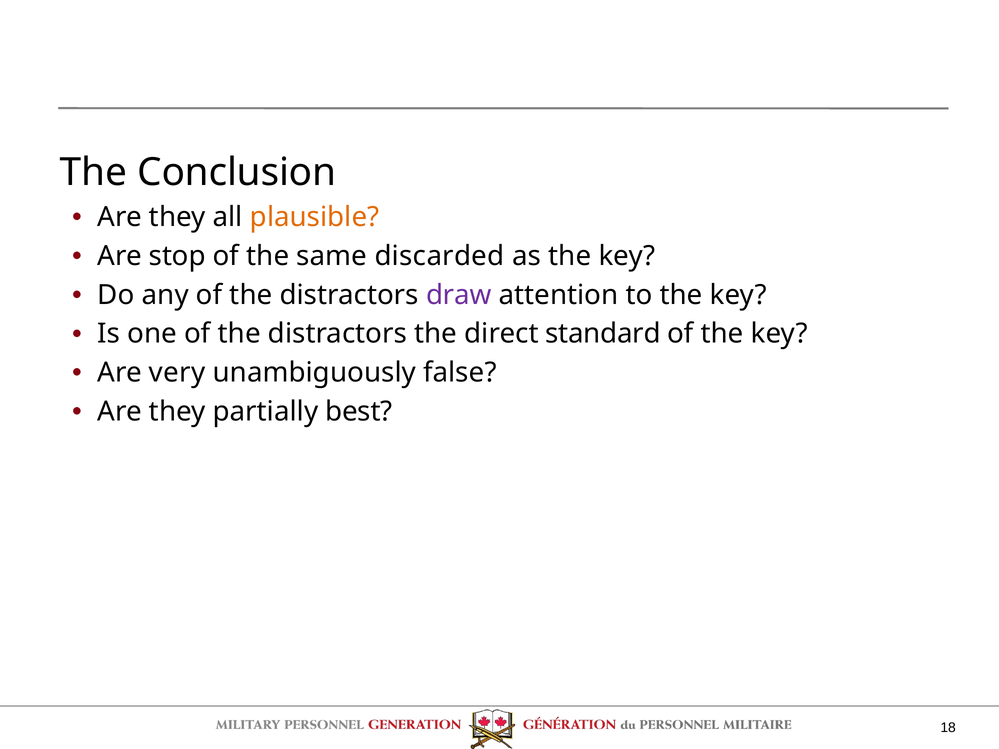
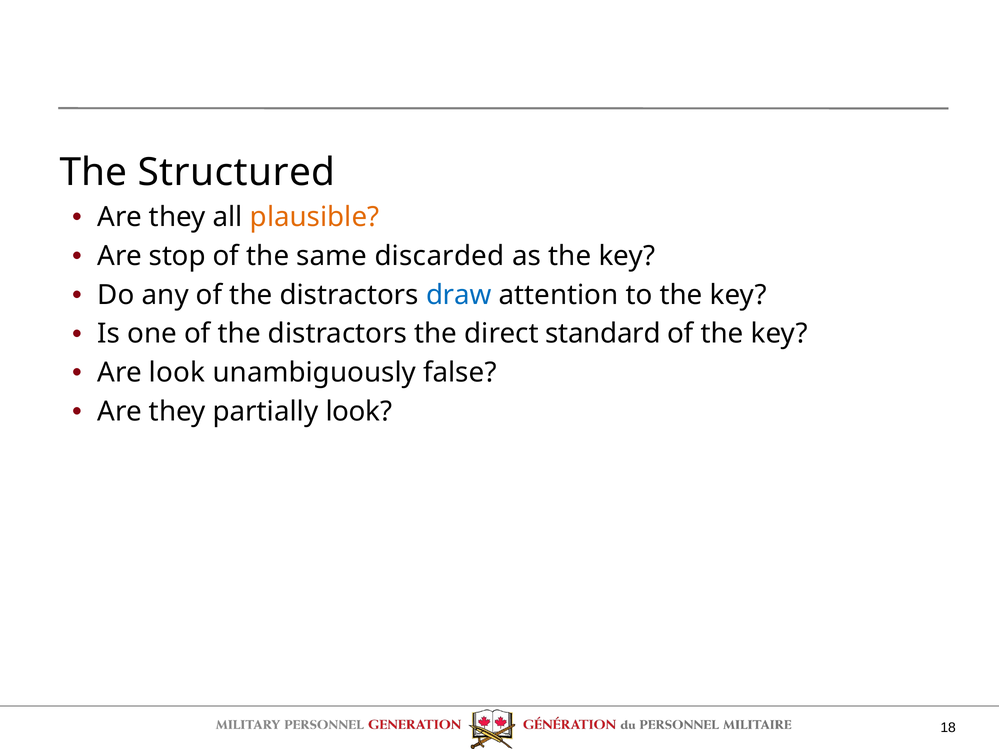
Conclusion: Conclusion -> Structured (236, 173)
draw colour: purple -> blue (459, 295)
Are very: very -> look (177, 373)
partially best: best -> look (359, 412)
